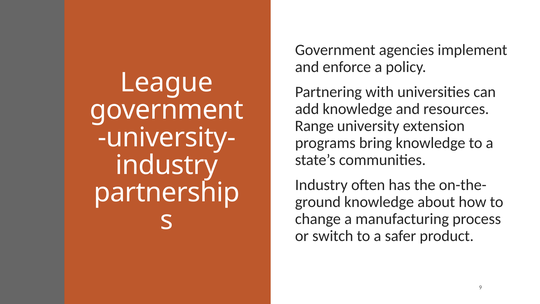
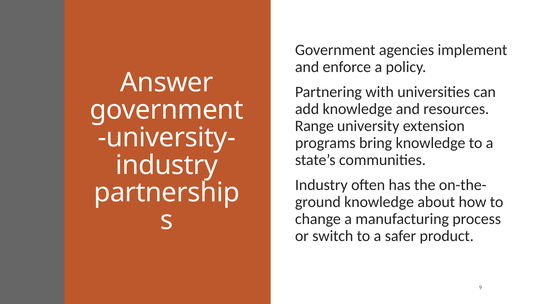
League: League -> Answer (167, 82)
